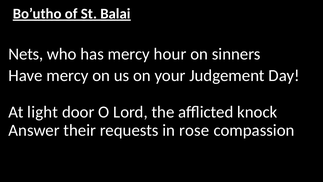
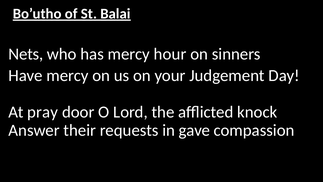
light: light -> pray (43, 112)
rose: rose -> gave (194, 130)
